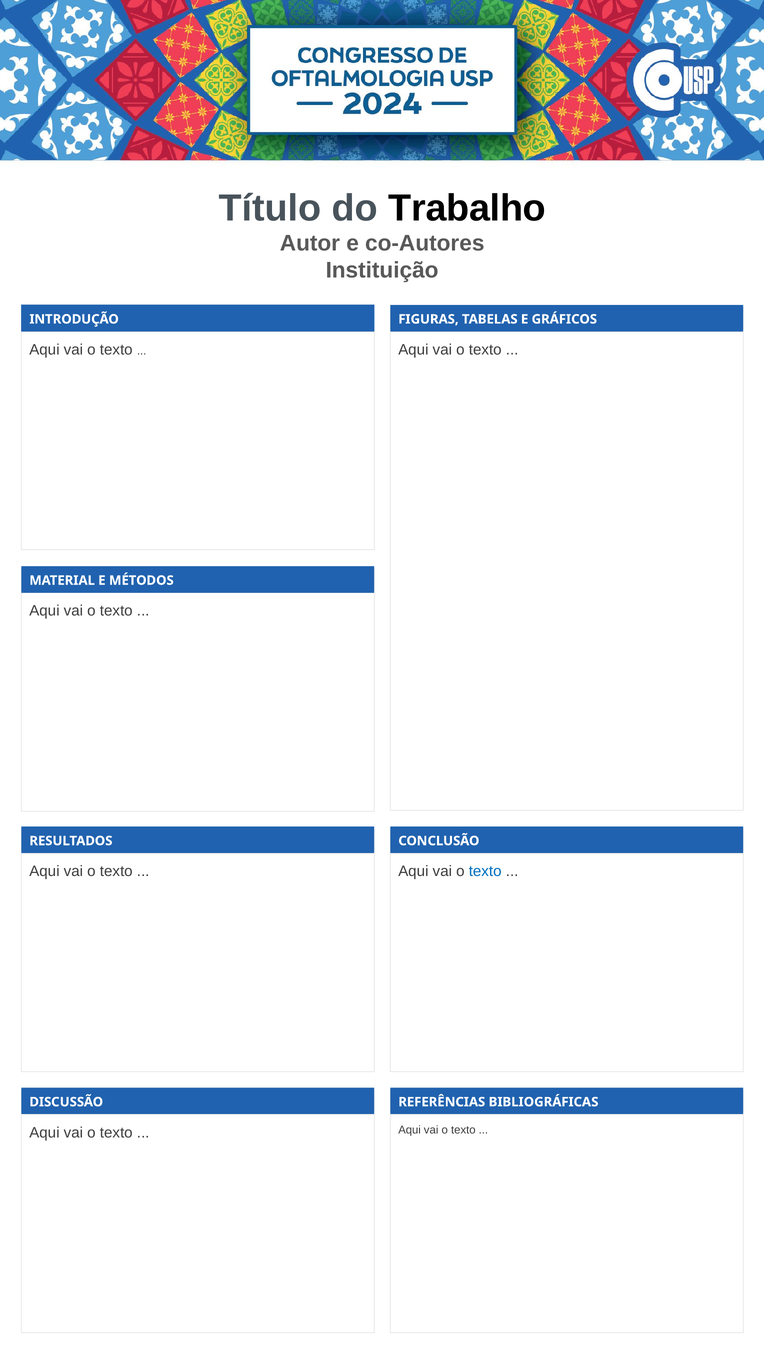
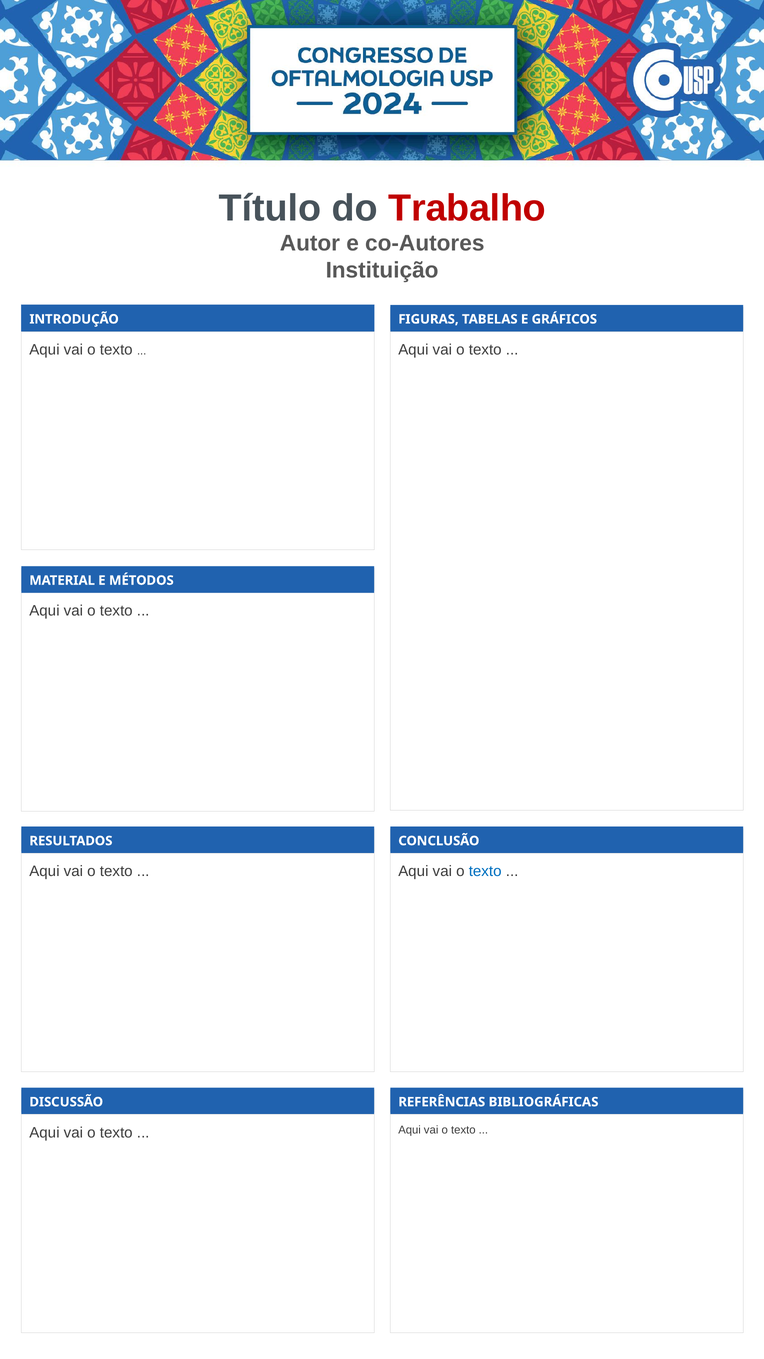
Trabalho colour: black -> red (467, 208)
